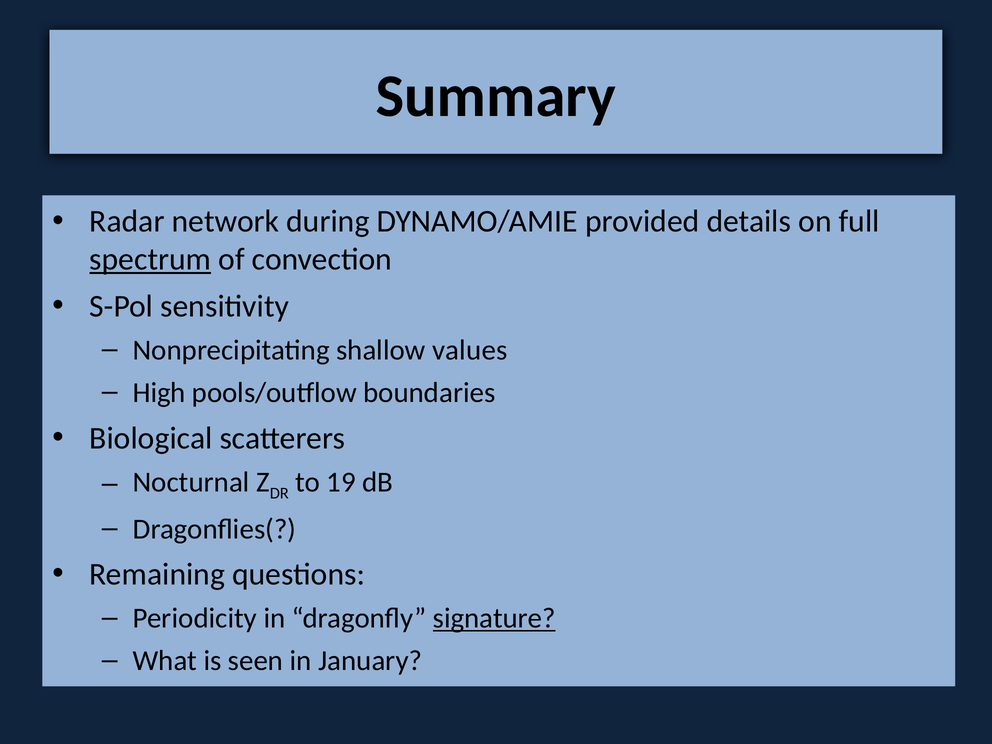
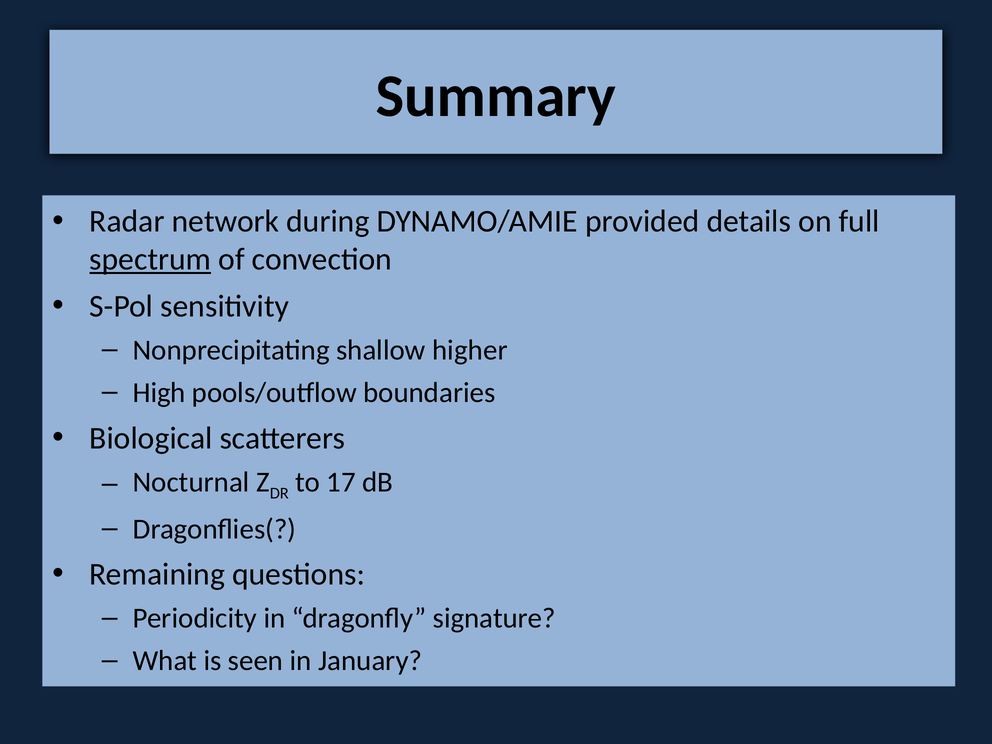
values: values -> higher (470, 350)
19: 19 -> 17 (341, 482)
signature underline: present -> none (494, 618)
